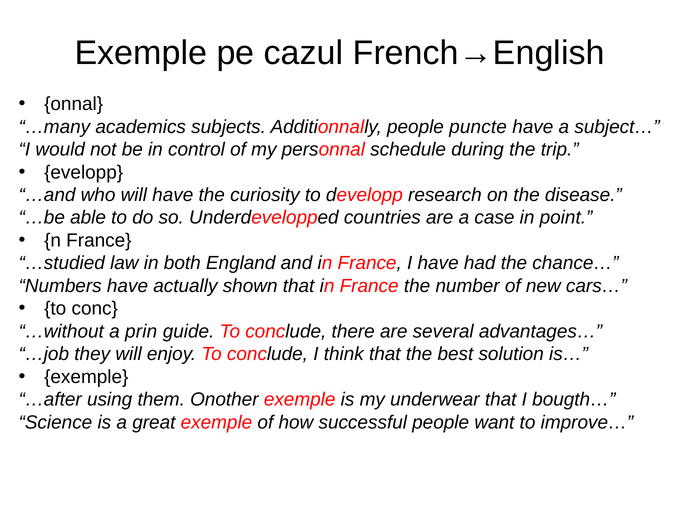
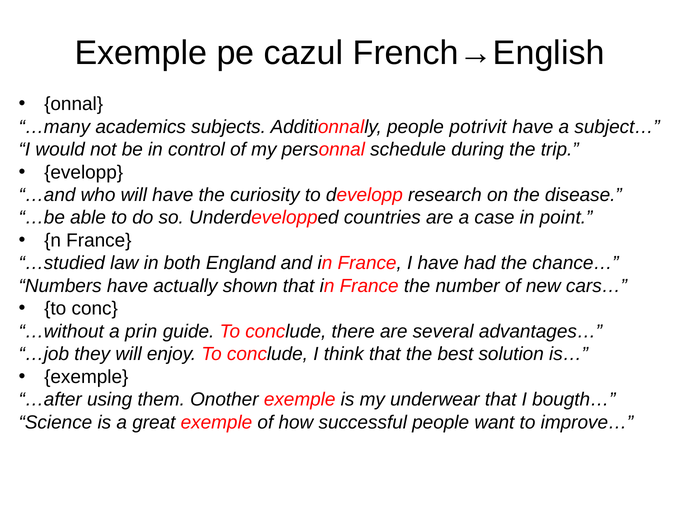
puncte: puncte -> potrivit (478, 127)
